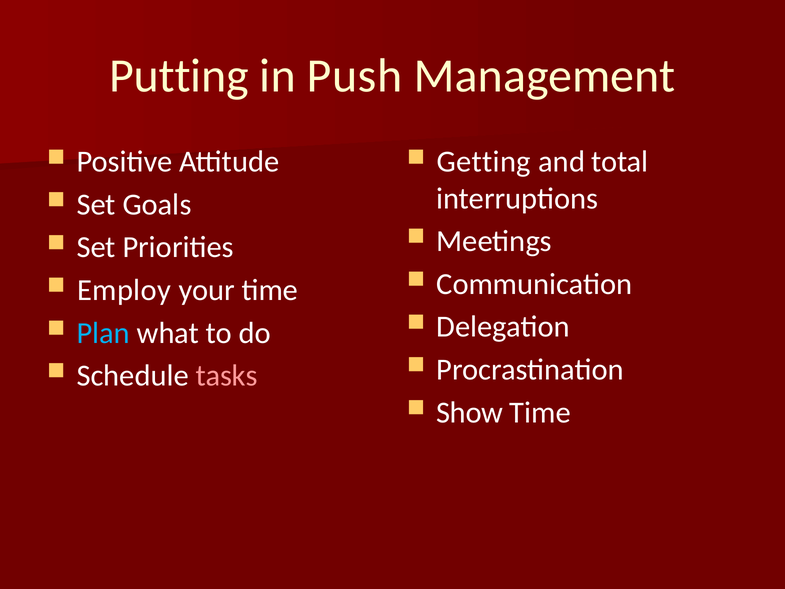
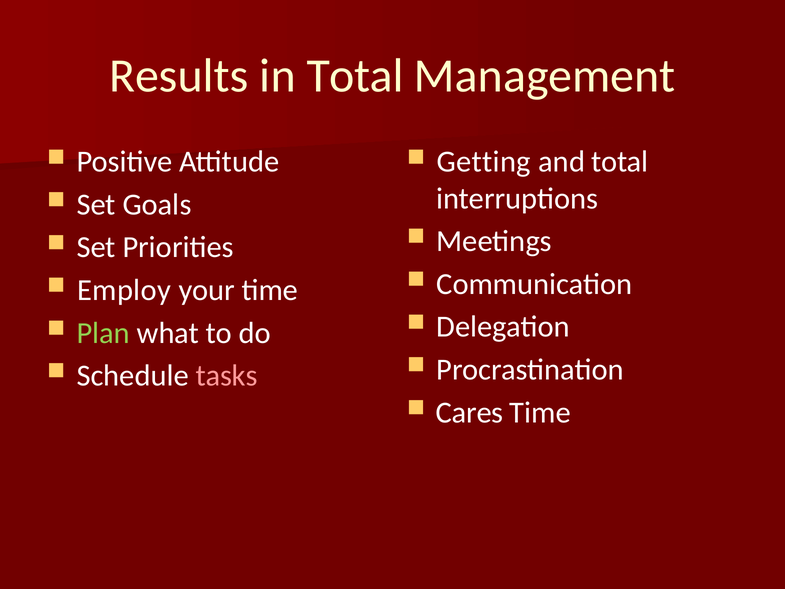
Putting: Putting -> Results (179, 76)
in Push: Push -> Total (355, 76)
Plan colour: light blue -> light green (103, 333)
Show: Show -> Cares (470, 412)
